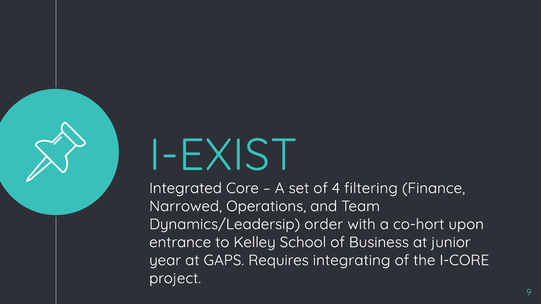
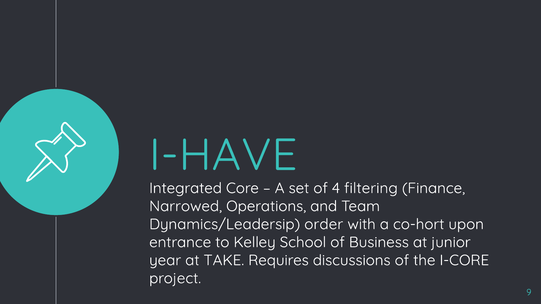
I-EXIST: I-EXIST -> I-HAVE (223, 155)
GAPS: GAPS -> TAKE (224, 261)
integrating: integrating -> discussions (352, 261)
